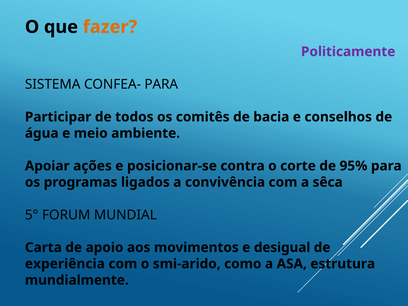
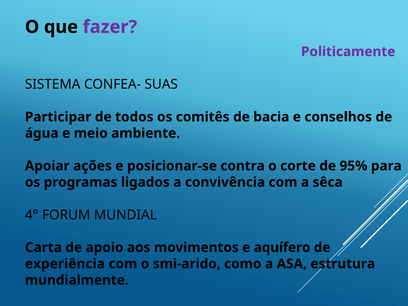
fazer colour: orange -> purple (110, 27)
CONFEA- PARA: PARA -> SUAS (161, 84)
5°: 5° -> 4° (32, 215)
desigual: desigual -> aquífero (282, 247)
